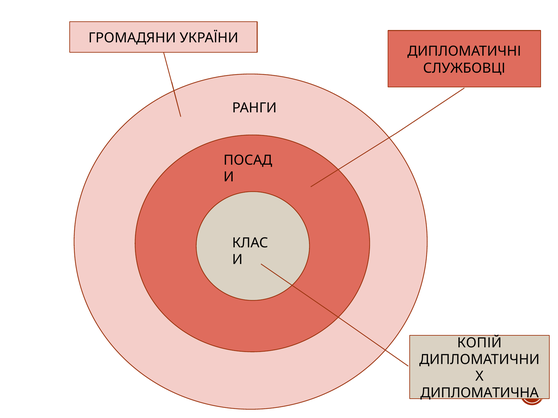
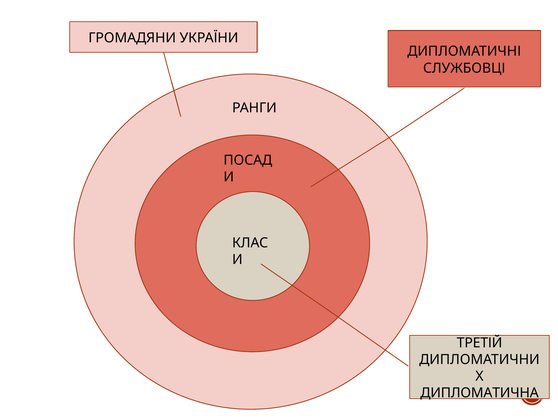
КОПІЙ: КОПІЙ -> ТРЕТІЙ (480, 343)
